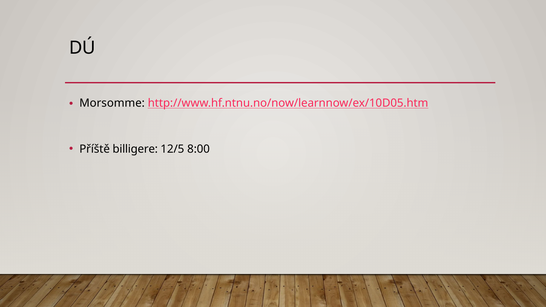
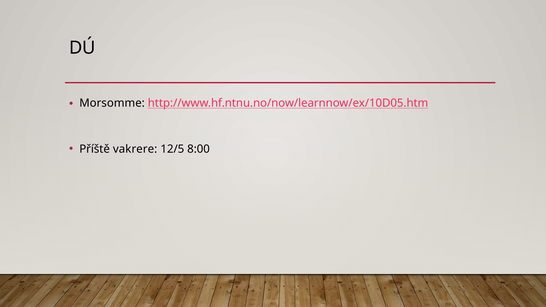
billigere: billigere -> vakrere (135, 149)
